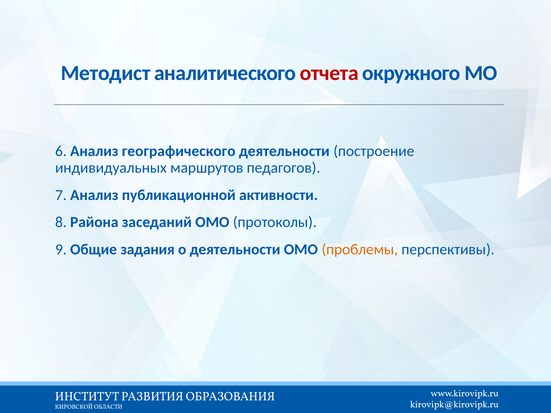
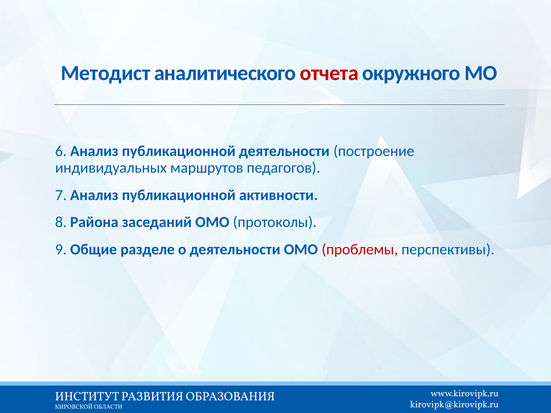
6 Анализ географического: географического -> публикационной (179, 151)
задания: задания -> разделе (148, 250)
проблемы colour: orange -> red (360, 250)
